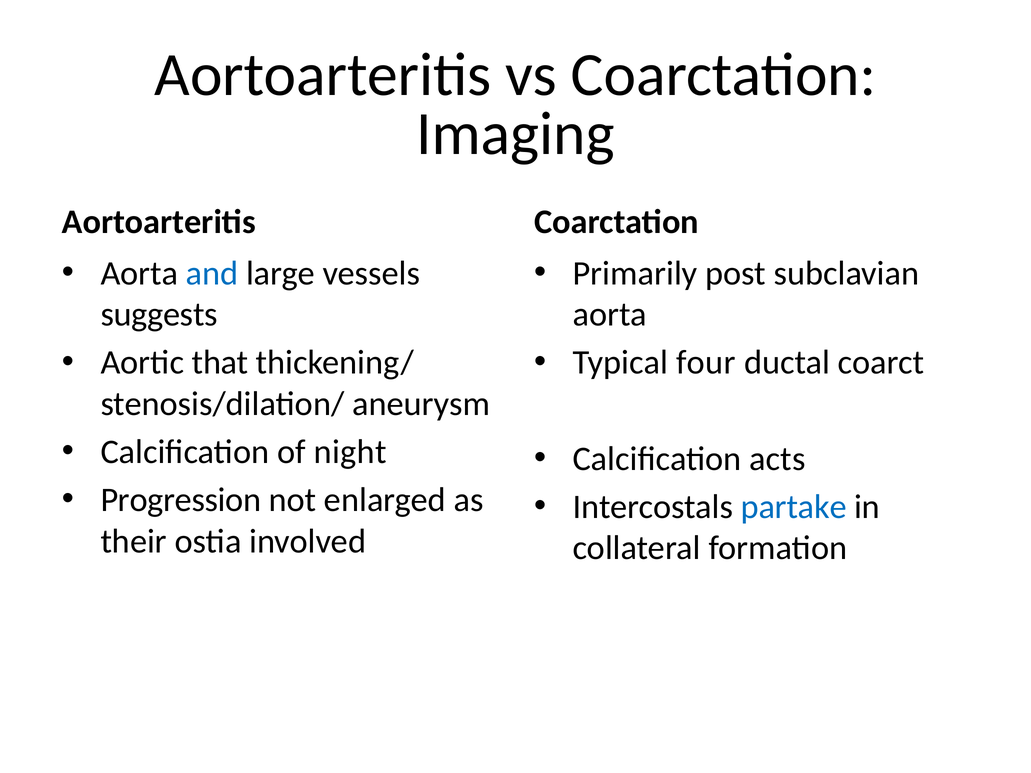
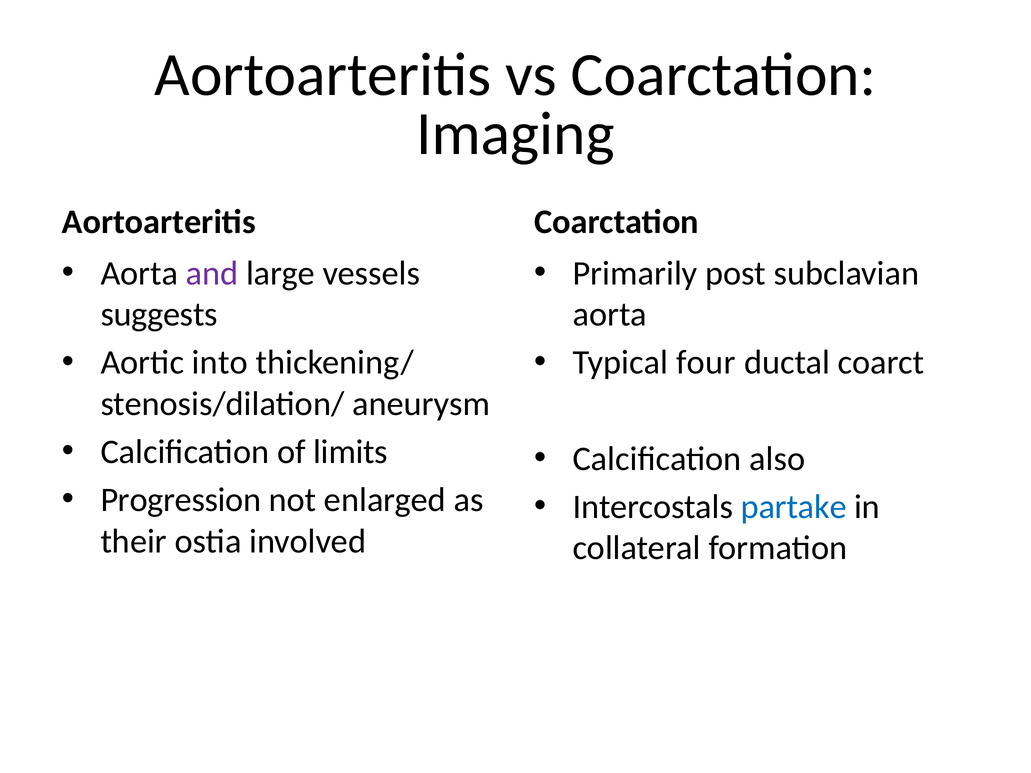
and colour: blue -> purple (212, 273)
that: that -> into (220, 363)
night: night -> limits (351, 452)
acts: acts -> also (777, 459)
